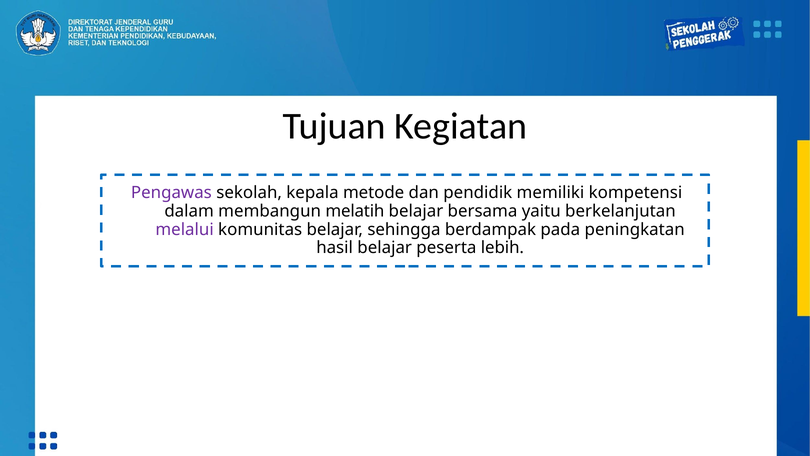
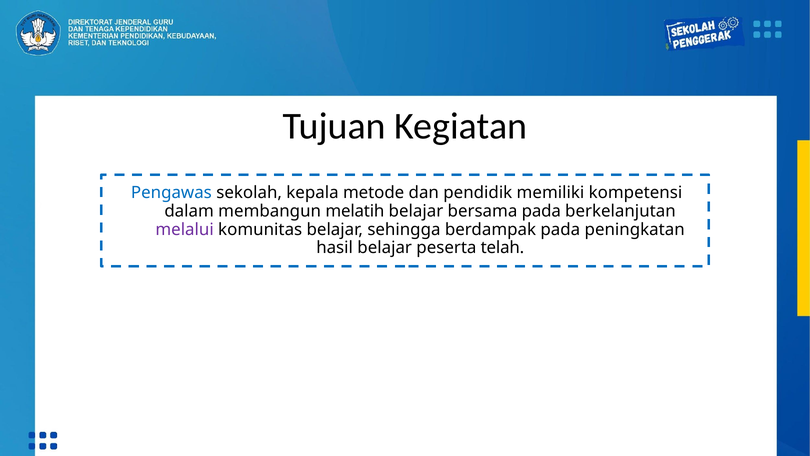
Pengawas colour: purple -> blue (171, 193)
bersama yaitu: yaitu -> pada (541, 211)
lebih: lebih -> telah (502, 247)
